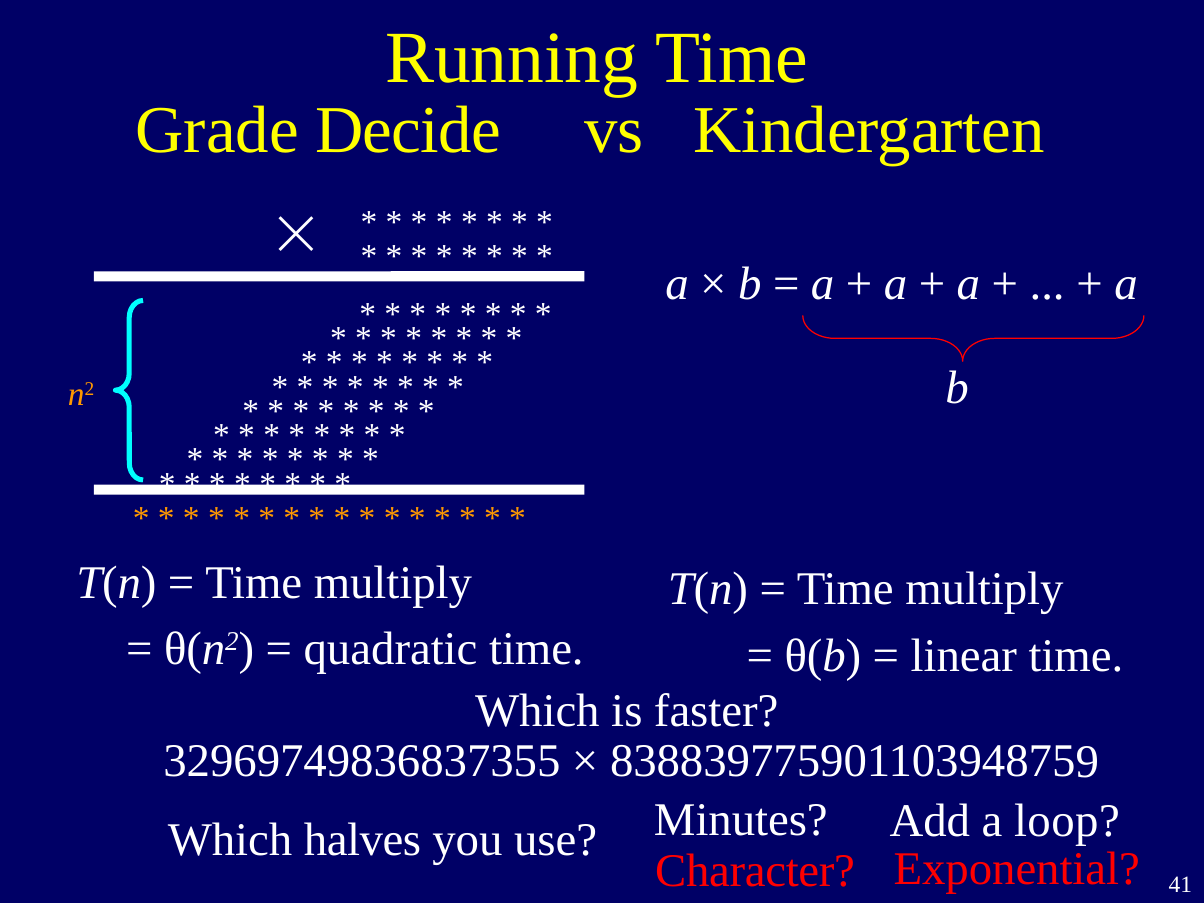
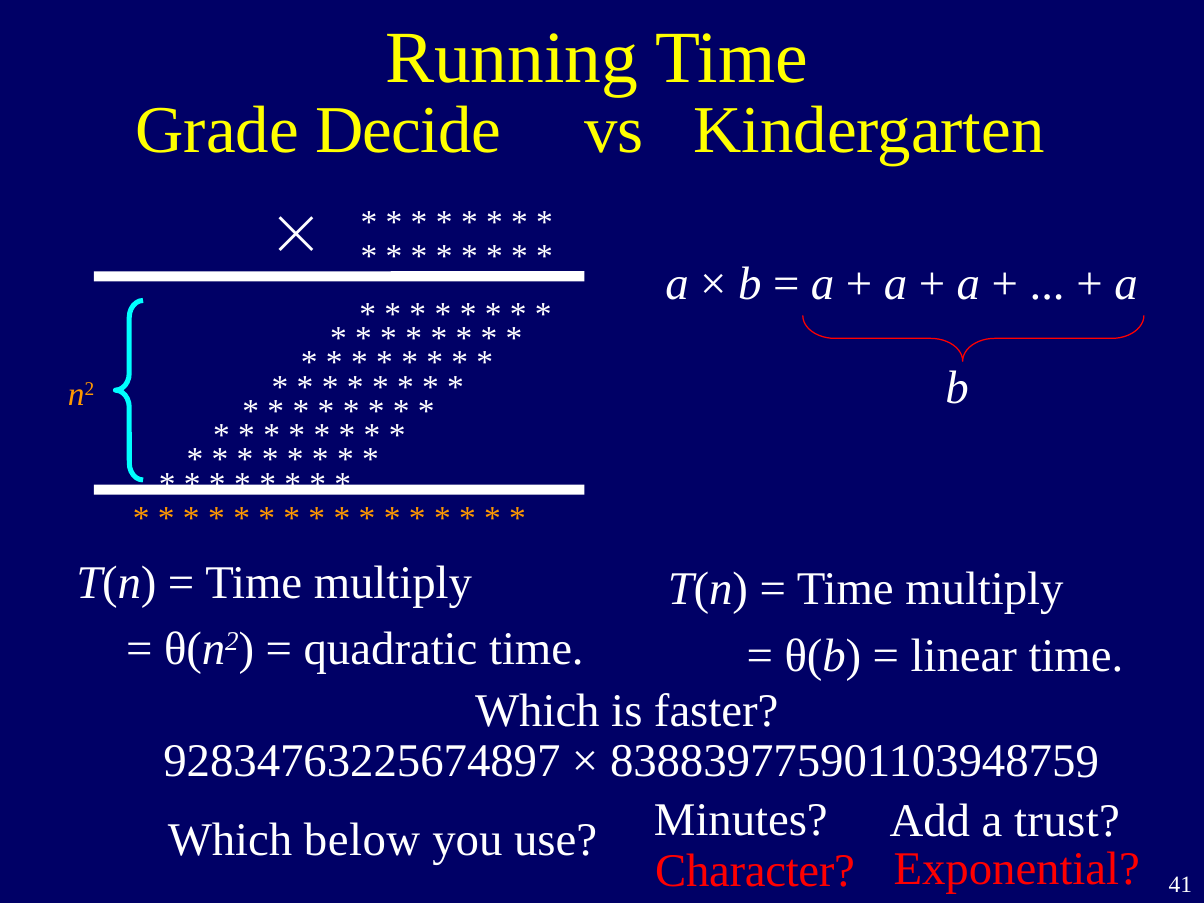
32969749836837355: 32969749836837355 -> 92834763225674897 (362, 761)
halves: halves -> below (362, 840)
loop: loop -> trust (1067, 822)
